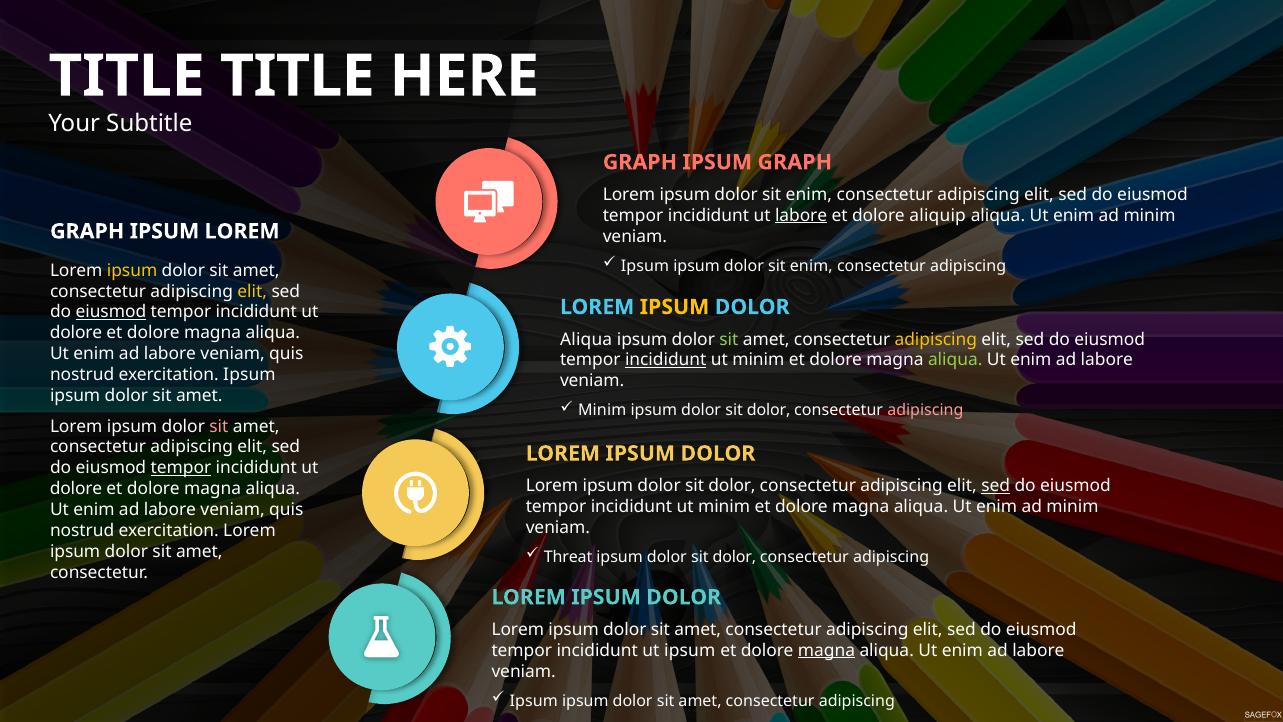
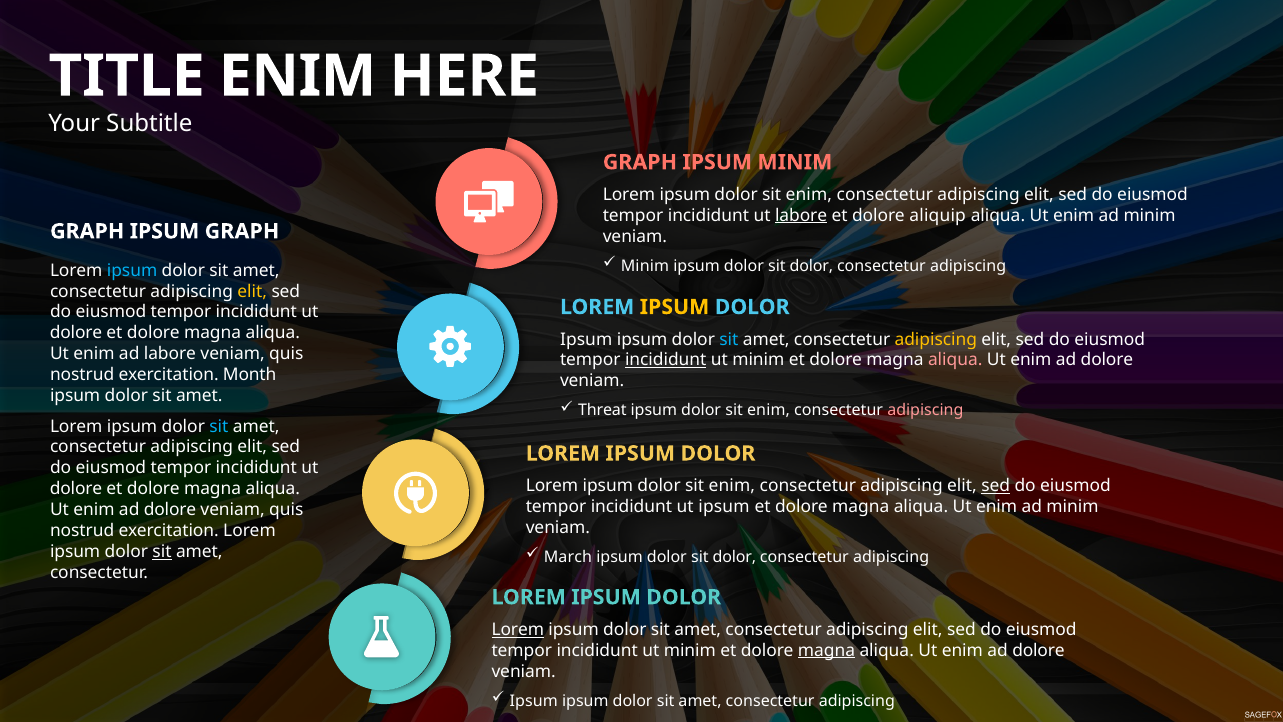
TITLE: TITLE -> ENIM (298, 76)
IPSUM GRAPH: GRAPH -> MINIM (795, 162)
IPSUM LOREM: LOREM -> GRAPH (242, 231)
Ipsum: Ipsum -> Minim (645, 266)
enim: enim -> dolor (811, 266)
ipsum colour: yellow -> light blue (132, 270)
eiusmod underline: present -> none (111, 312)
Aliqua: Aliqua -> Ipsum (586, 339)
sit colour: light green -> light blue (729, 339)
aliqua colour: light green -> pink (955, 360)
labore: labore -> dolore (1107, 360)
exercitation Ipsum: Ipsum -> Month (250, 375)
Minim: Minim -> Threat (602, 411)
dolor: dolor -> enim (769, 411)
sit colour: pink -> light blue (219, 426)
tempor underline: present -> none (181, 468)
dolor: dolor -> enim (732, 486)
minim: minim -> ipsum (724, 506)
labore: labore -> dolore (170, 510)
sit underline: none -> present (162, 551)
Threat: Threat -> March (568, 557)
Lorem underline: none -> present (518, 629)
ipsum: ipsum -> minim (690, 650)
labore: labore -> dolore (1038, 650)
